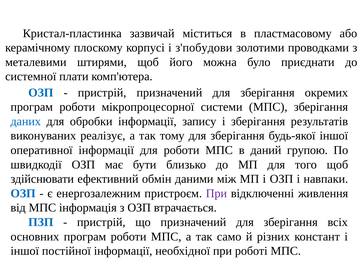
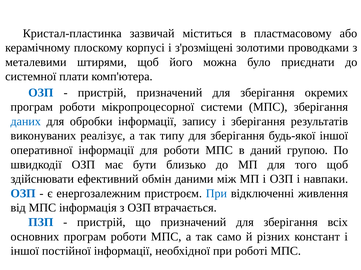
з'побудови: з'побудови -> з'розміщені (204, 48)
тому: тому -> типу (172, 136)
При colour: purple -> blue (216, 194)
